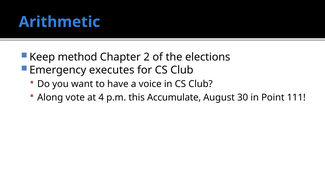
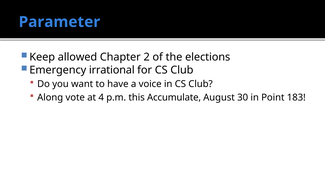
Arithmetic: Arithmetic -> Parameter (59, 22)
method: method -> allowed (77, 57)
executes: executes -> irrational (112, 70)
111: 111 -> 183 (296, 97)
